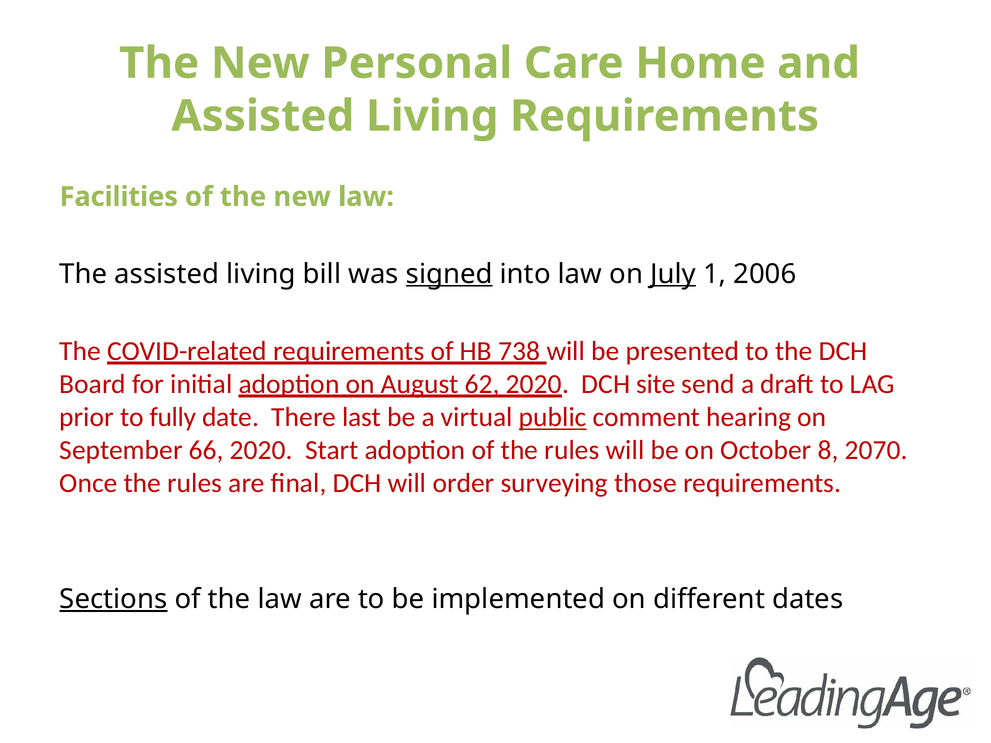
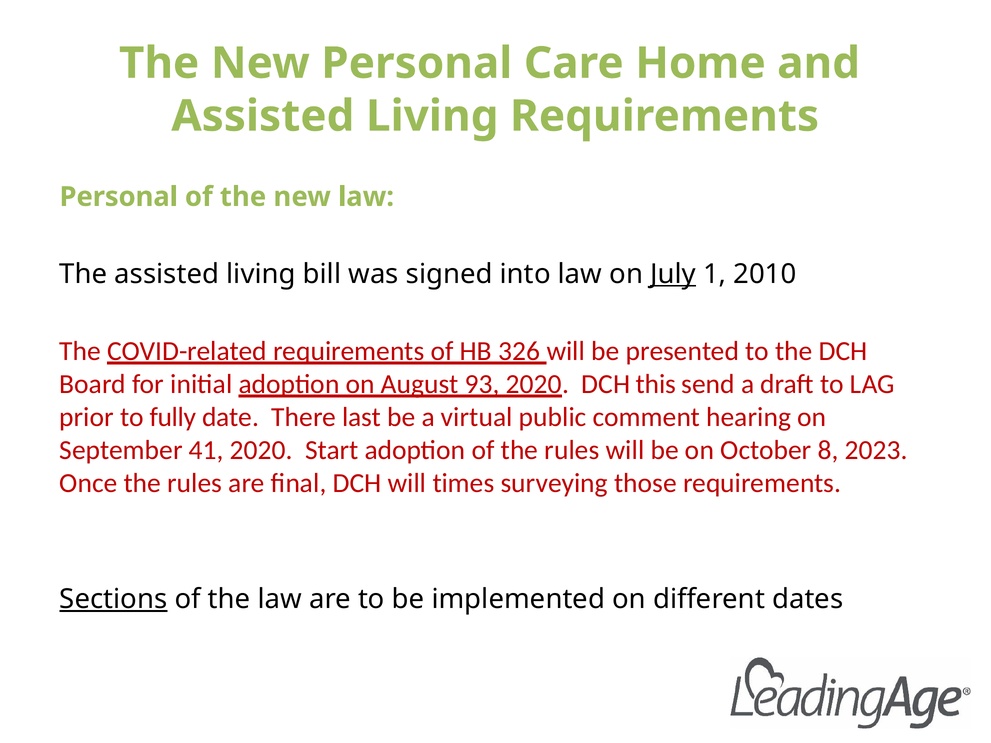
Facilities: Facilities -> Personal (119, 197)
signed underline: present -> none (449, 274)
2006: 2006 -> 2010 (765, 274)
738: 738 -> 326 (519, 351)
62: 62 -> 93 (482, 384)
site: site -> this (656, 384)
public underline: present -> none (553, 417)
66: 66 -> 41 (206, 450)
2070: 2070 -> 2023 (876, 450)
order: order -> times (463, 484)
